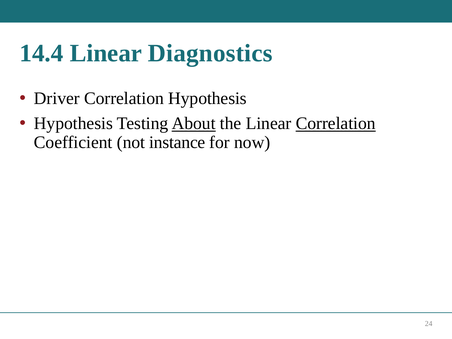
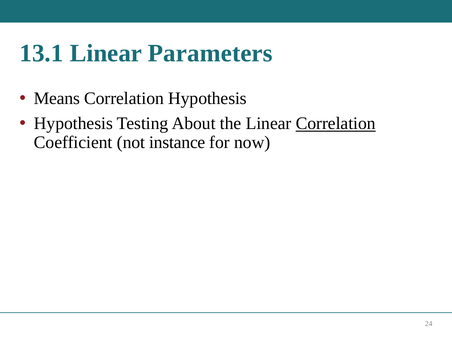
14.4: 14.4 -> 13.1 (42, 53)
Diagnostics: Diagnostics -> Parameters (210, 53)
Driver: Driver -> Means (57, 98)
About underline: present -> none (194, 124)
